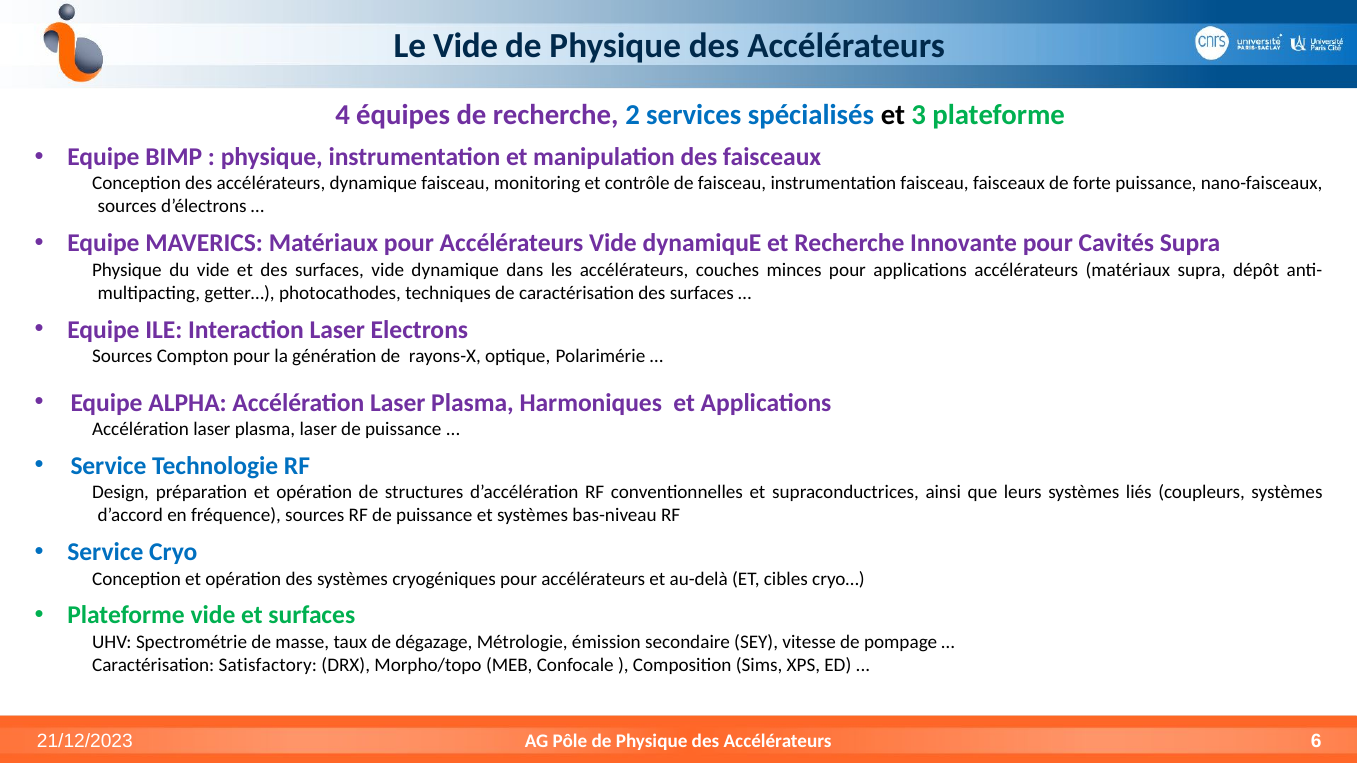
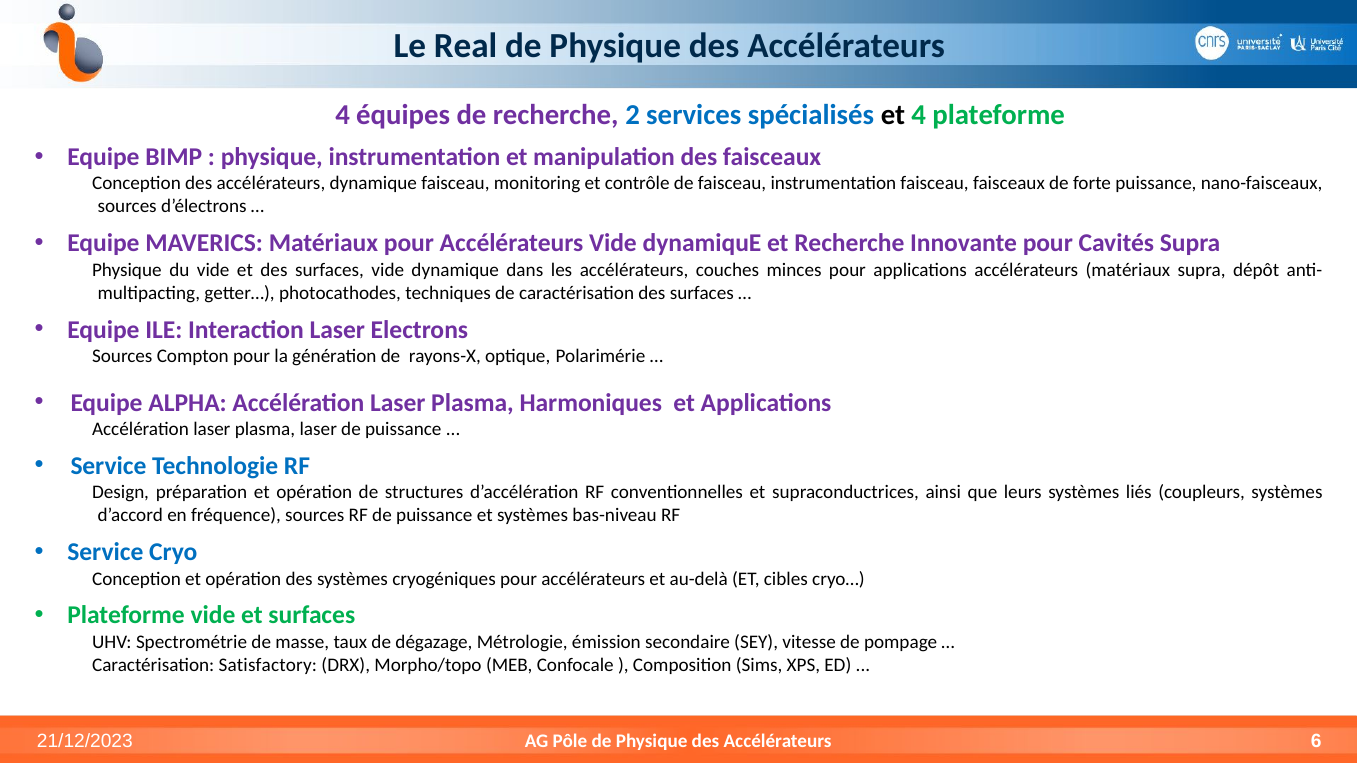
Le Vide: Vide -> Real (466, 46)
et 3: 3 -> 4 (919, 115)
